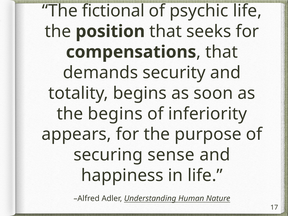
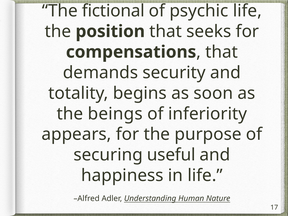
the begins: begins -> beings (115, 114)
sense: sense -> useful (171, 155)
